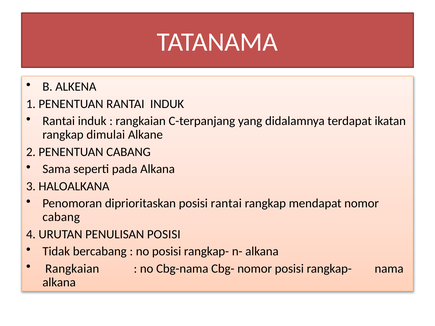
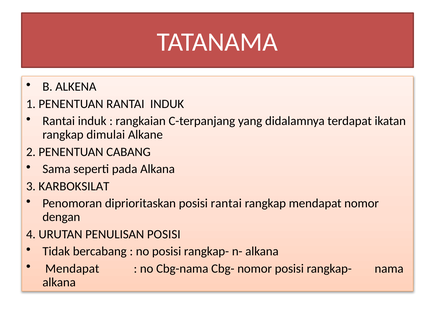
HALOALKANA: HALOALKANA -> KARBOKSILAT (74, 186)
cabang: cabang -> dengan (61, 217)
Rangkaian: Rangkaian -> Mendapat (72, 269)
